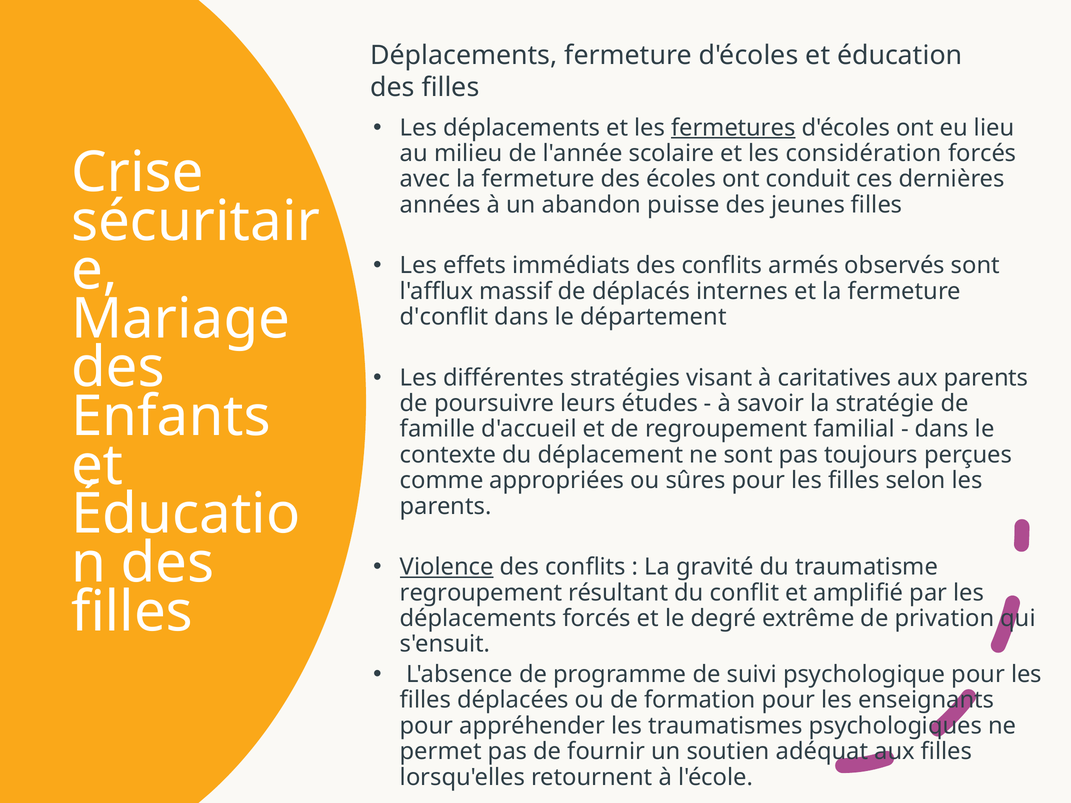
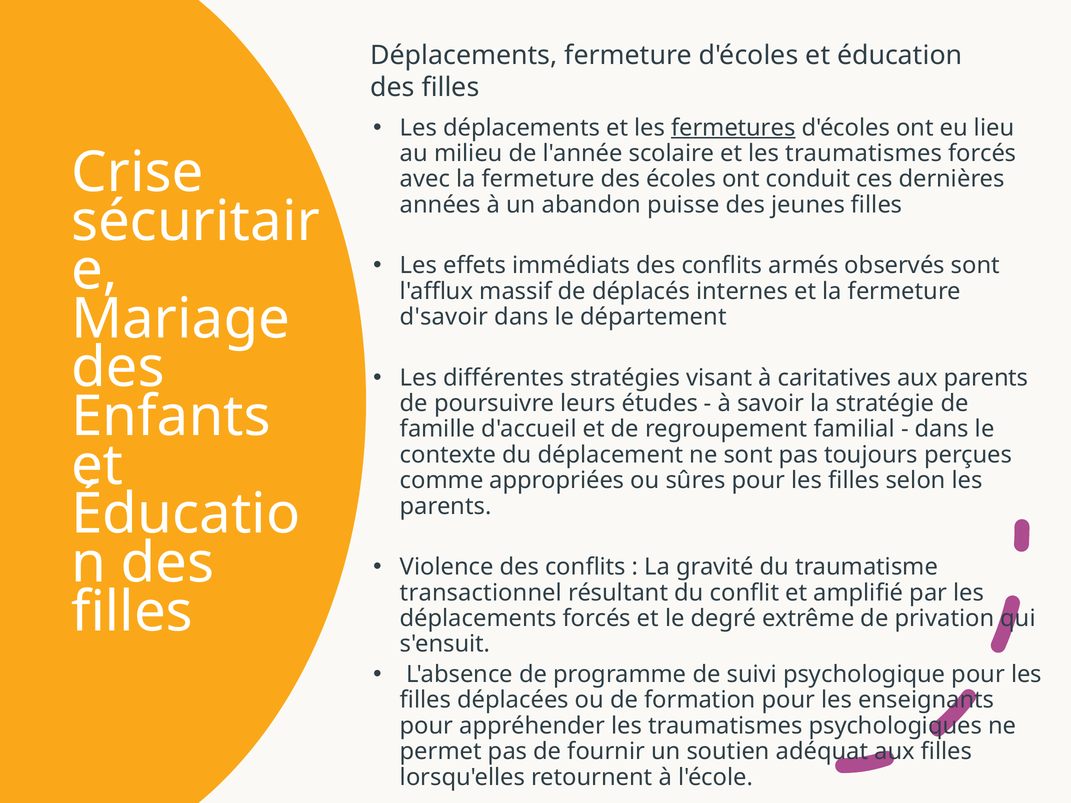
et les considération: considération -> traumatismes (864, 153)
d'conflit: d'conflit -> d'savoir (444, 317)
Violence underline: present -> none (447, 567)
regroupement: regroupement -> transactionnel (481, 593)
